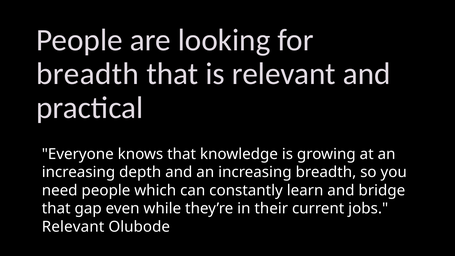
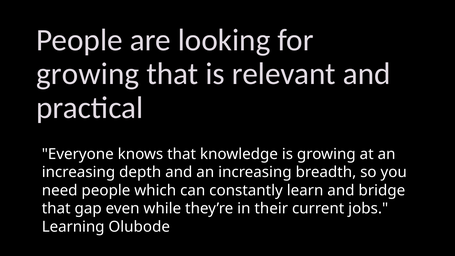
breadth: breadth -> growing (88, 74)
Relevant: Relevant -> Learning (73, 227)
